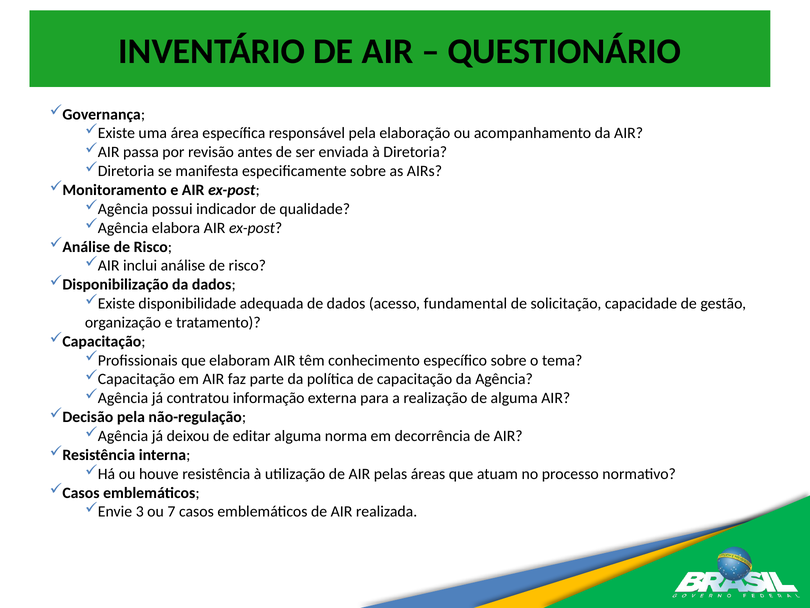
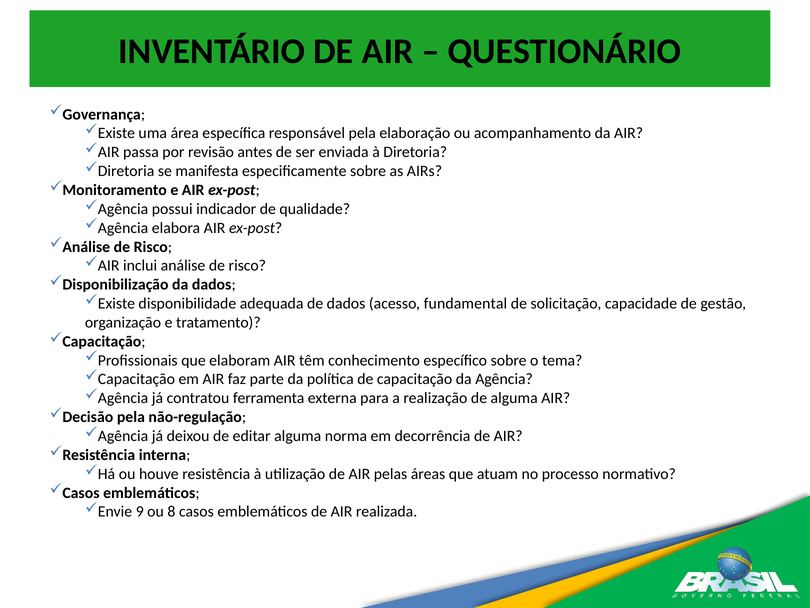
informação: informação -> ferramenta (269, 398)
3: 3 -> 9 (140, 511)
7: 7 -> 8 (171, 511)
